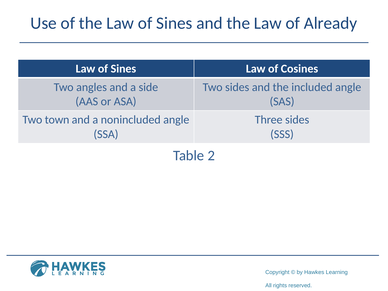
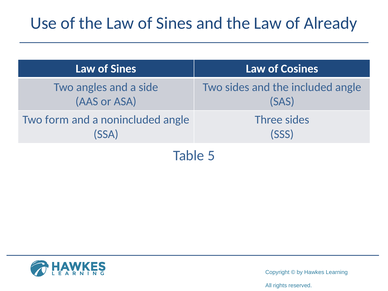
town: town -> form (57, 120)
2: 2 -> 5 (211, 156)
